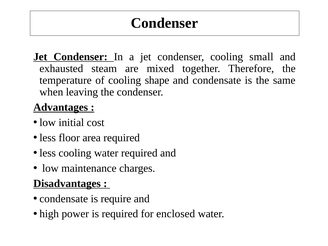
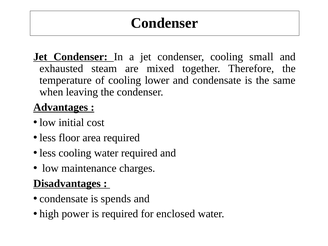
shape: shape -> lower (157, 80)
require: require -> spends (116, 199)
